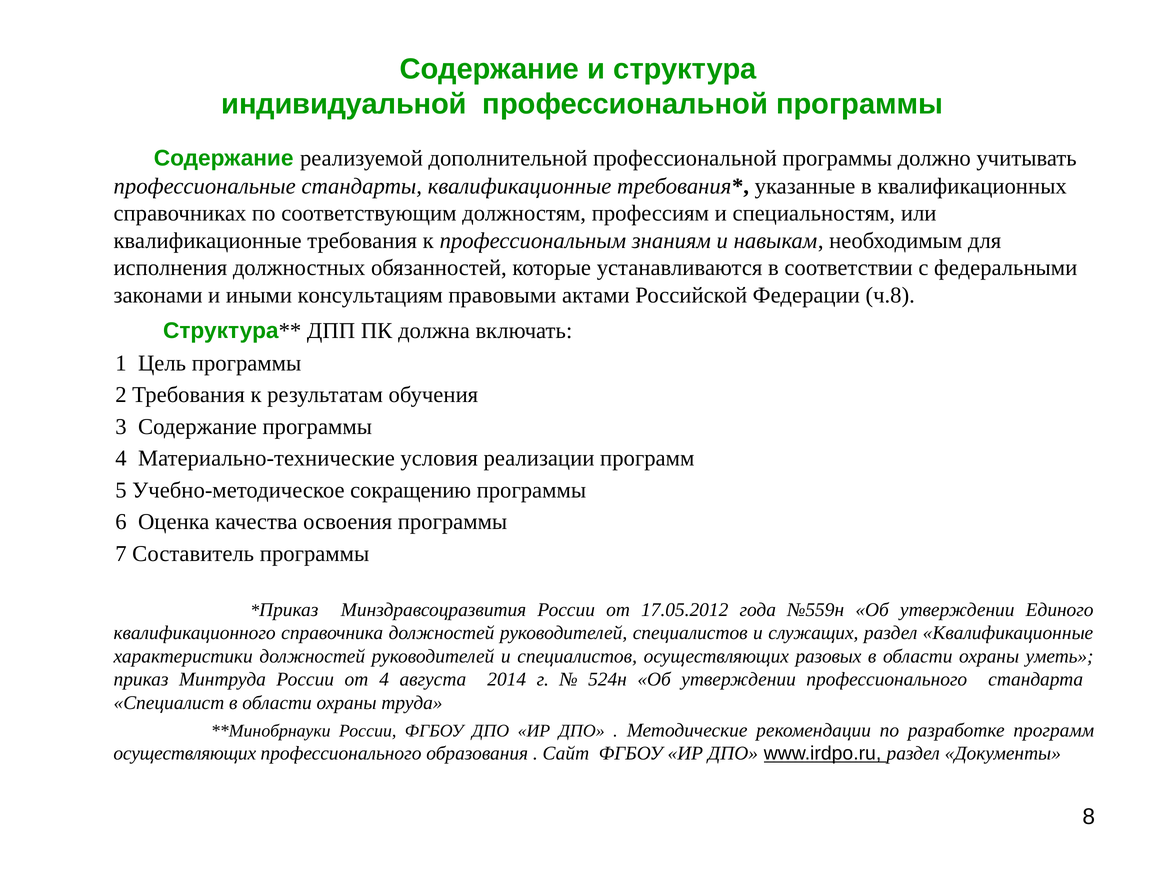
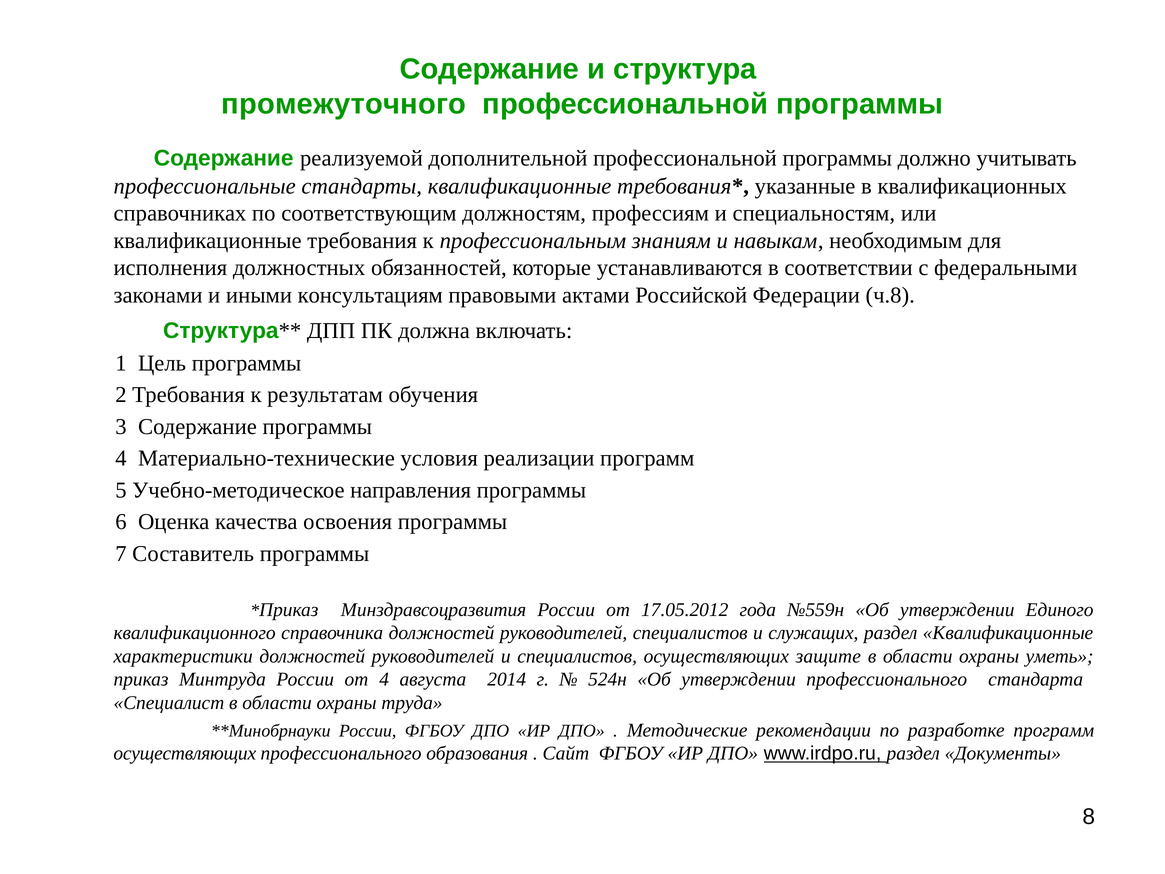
индивидуальной: индивидуальной -> промежуточного (344, 104)
сокращению: сокращению -> направления (411, 490)
разовых: разовых -> защите (828, 656)
